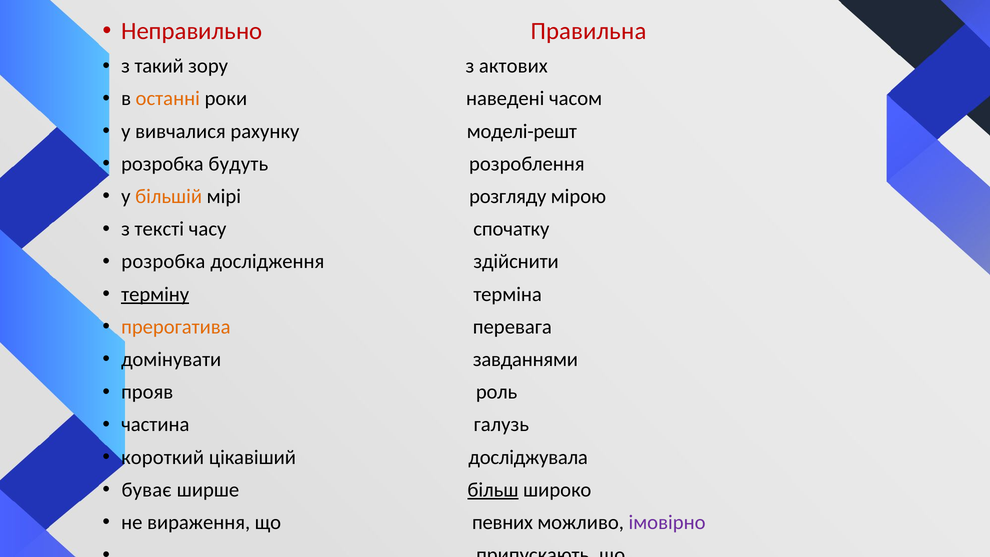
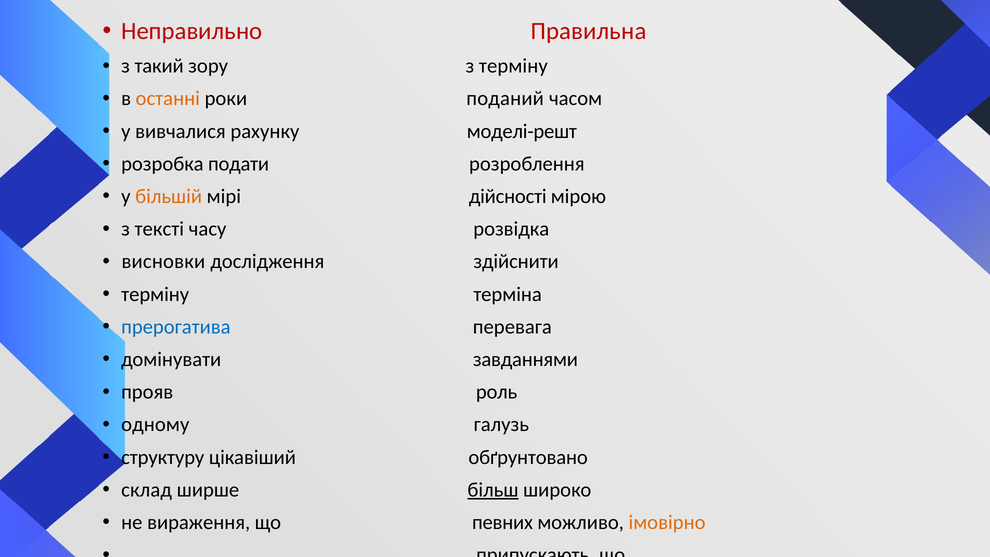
з актових: актових -> терміну (513, 66)
наведені: наведені -> поданий (505, 99)
будуть: будуть -> подати (239, 164)
розгляду: розгляду -> дійсності (508, 196)
спочатку: спочатку -> розвідка (511, 229)
розробка: розробка -> висновки (163, 262)
терміну underline: present -> none (155, 294)
прерогатива colour: orange -> blue (176, 327)
частина: частина -> одному (155, 425)
короткий: короткий -> структуру (163, 457)
досліджувала: досліджувала -> обґрунтовано (528, 457)
буває: буває -> склад (147, 490)
імовірно colour: purple -> orange (667, 522)
